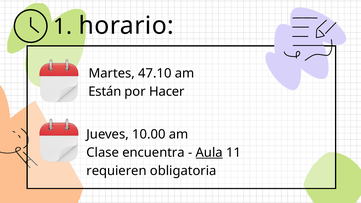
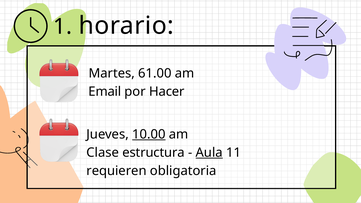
47.10: 47.10 -> 61.00 (155, 73)
Están: Están -> Email (105, 92)
10.00 underline: none -> present (149, 134)
encuentra: encuentra -> estructura (154, 153)
